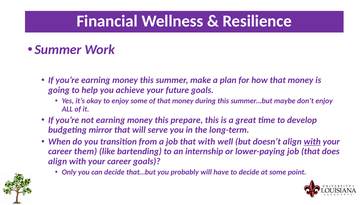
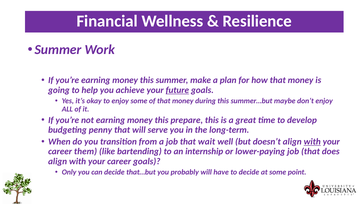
future underline: none -> present (177, 90)
mirror: mirror -> penny (100, 130)
that with: with -> wait (207, 141)
